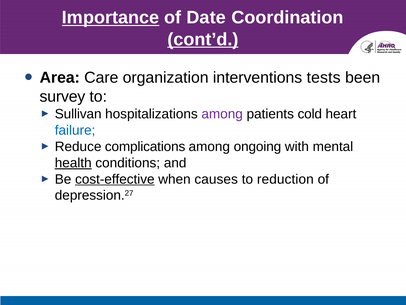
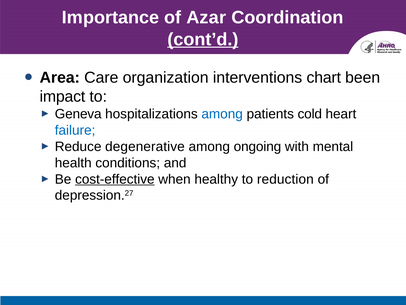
Importance underline: present -> none (111, 18)
Date: Date -> Azar (206, 18)
tests: tests -> chart (324, 78)
survey: survey -> impact (62, 97)
Sullivan: Sullivan -> Geneva (78, 114)
among colour: purple -> blue (222, 114)
complications: complications -> degenerative (145, 146)
health underline: present -> none (73, 163)
causes: causes -> healthy (216, 179)
